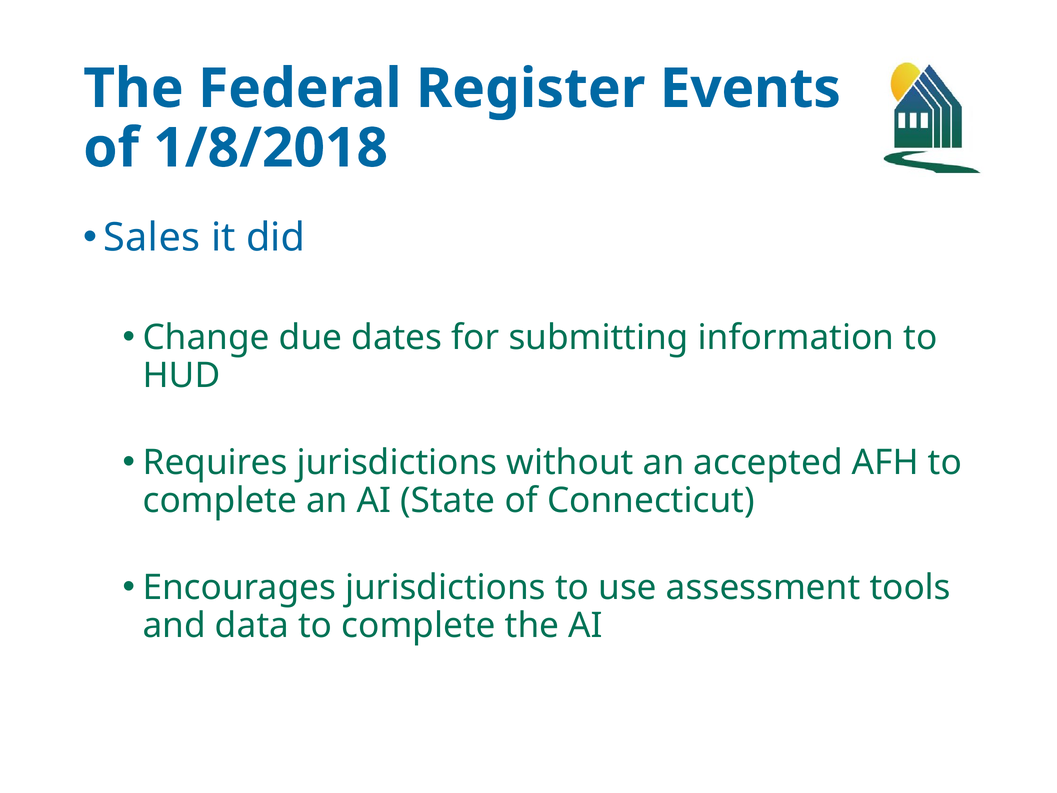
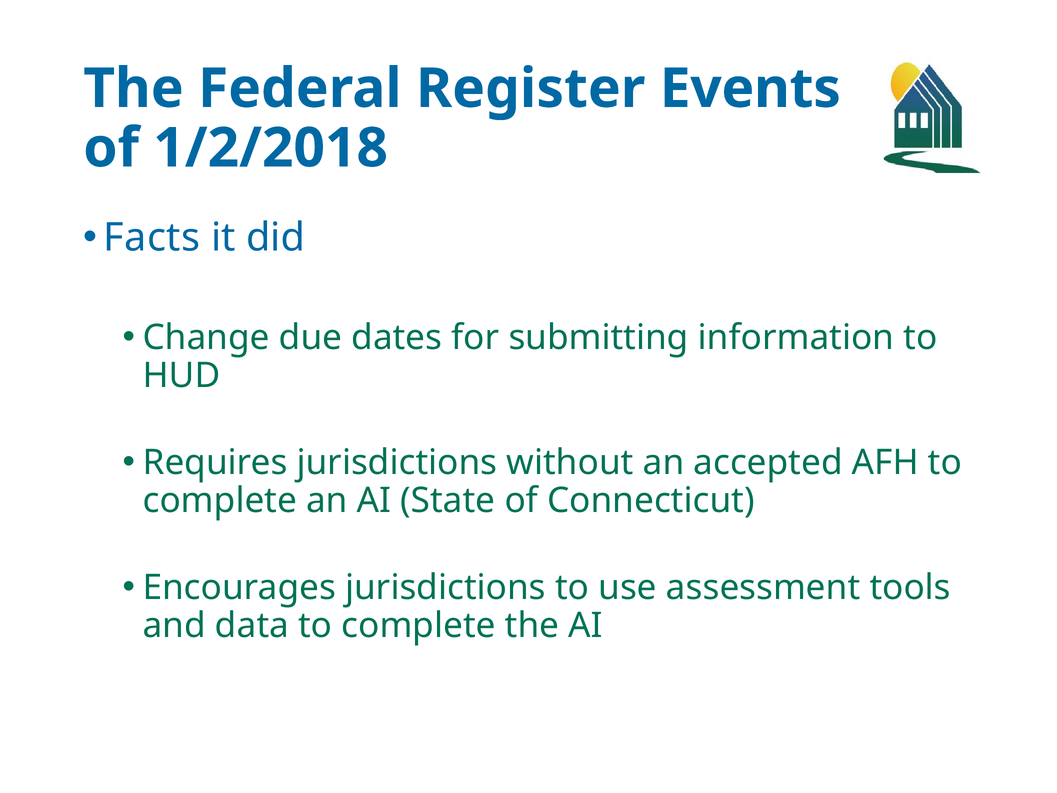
1/8/2018: 1/8/2018 -> 1/2/2018 (271, 148)
Sales: Sales -> Facts (152, 238)
